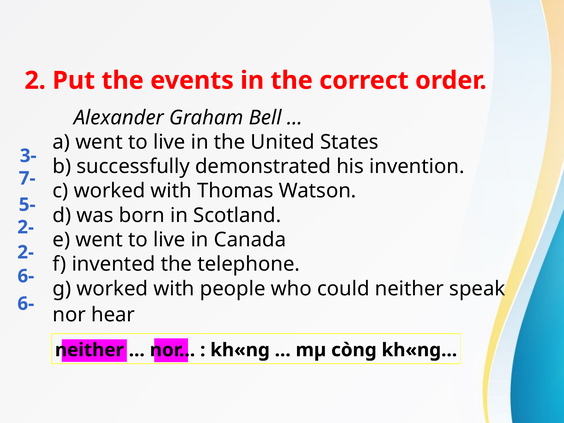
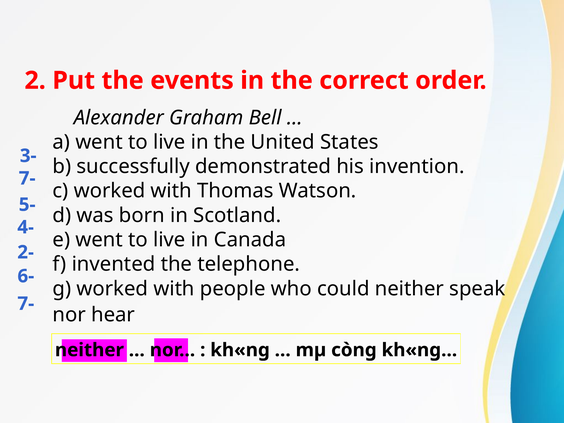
2-: 2- -> 4- (26, 227)
6-: 6- -> 7- (26, 304)
